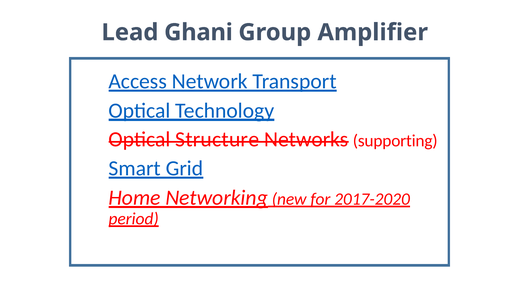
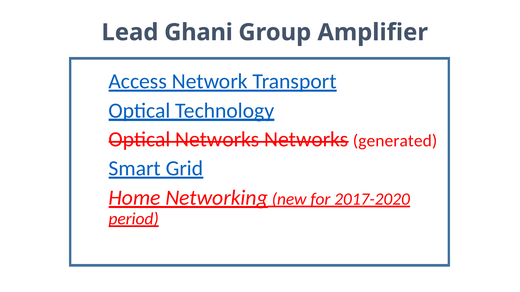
Optical Structure: Structure -> Networks (217, 140)
supporting: supporting -> generated (395, 141)
